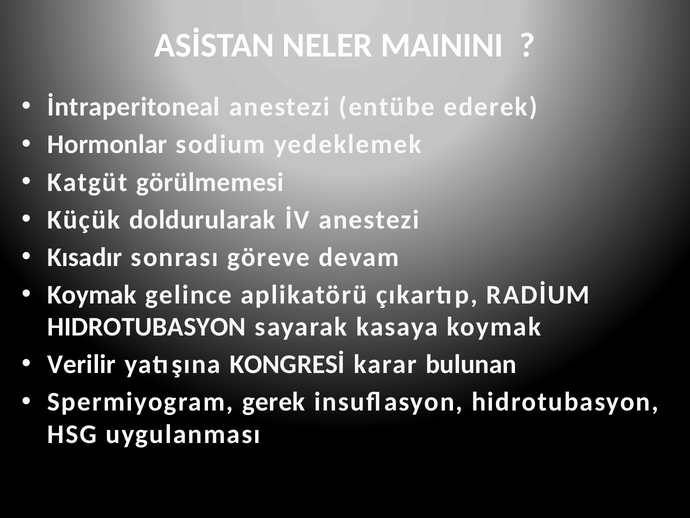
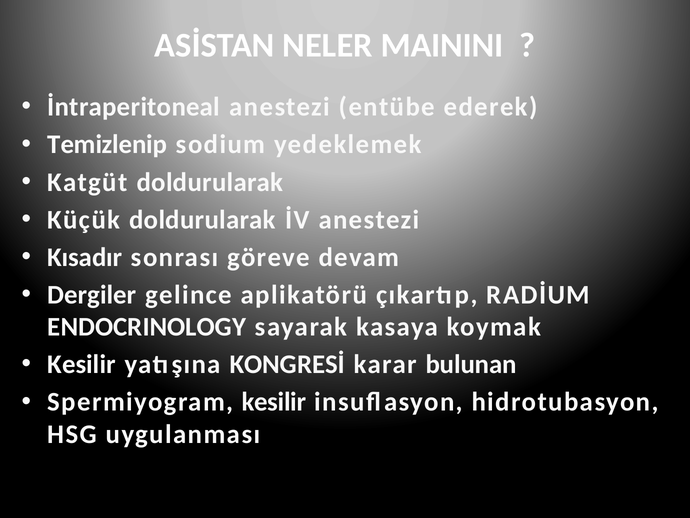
Hormonlar: Hormonlar -> Temizlenip (107, 144)
Katgüt görülmemesi: görülmemesi -> doldurularak (210, 182)
Koymak: Koymak -> Dergiler (92, 295)
HIDROTUBASYON: HIDROTUBASYON -> ENDOCRINOLOGY (147, 327)
Verilir: Verilir -> Kesilir (82, 364)
Spermiyogram gerek: gerek -> kesilir (274, 402)
